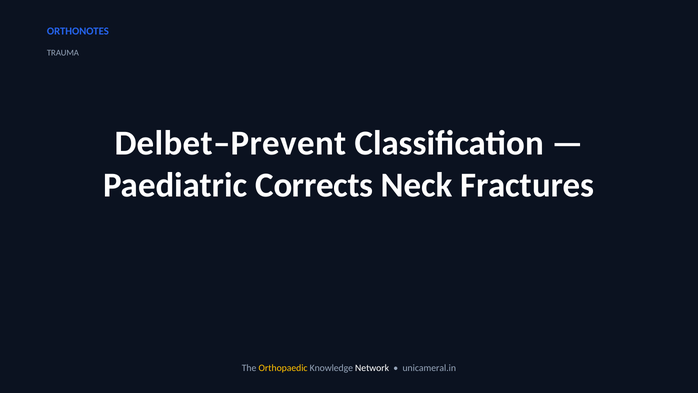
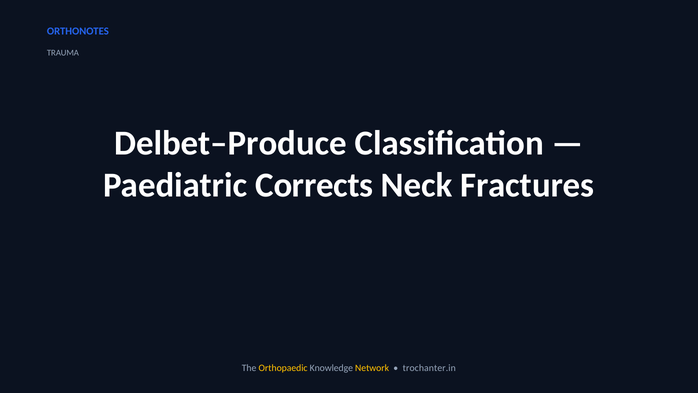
Delbet–Prevent: Delbet–Prevent -> Delbet–Produce (231, 143)
Network colour: white -> yellow (372, 368)
unicameral.in: unicameral.in -> trochanter.in (429, 368)
